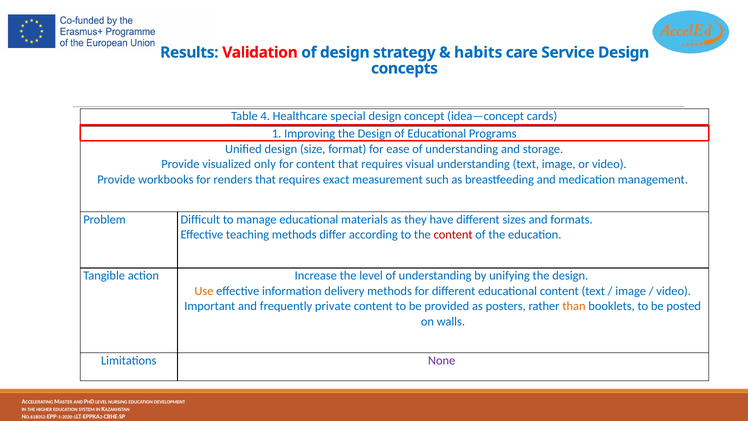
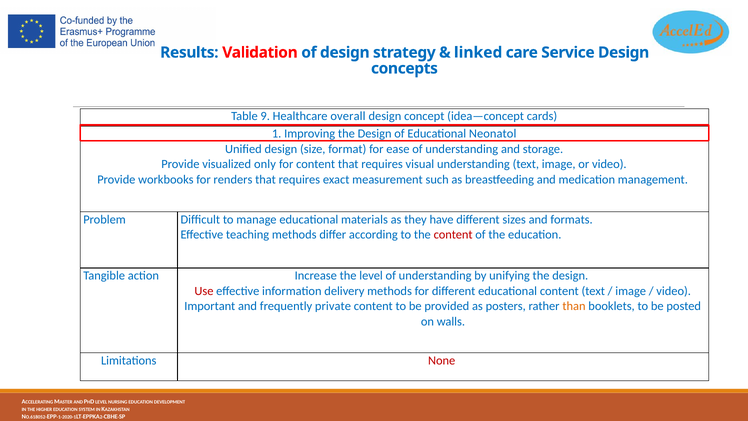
habits: habits -> linked (478, 52)
4: 4 -> 9 (265, 116)
special: special -> overall (348, 116)
Programs: Programs -> Neonatol (493, 134)
Use colour: orange -> red (204, 291)
None colour: purple -> red (442, 360)
